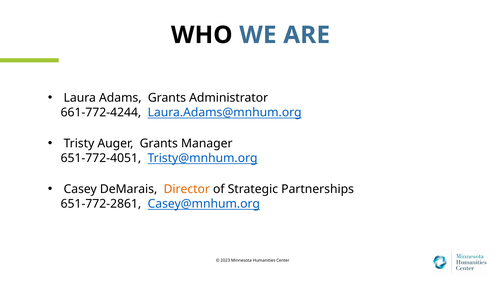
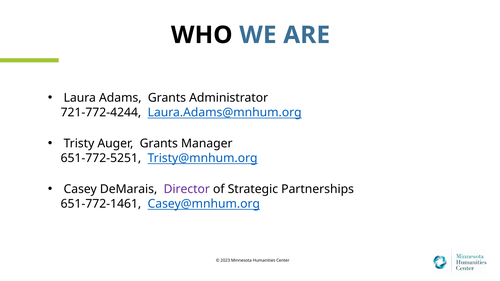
661-772-4244: 661-772-4244 -> 721-772-4244 (101, 113)
651-772-4051: 651-772-4051 -> 651-772-5251 (101, 158)
Director colour: orange -> purple (187, 189)
651-772-2861: 651-772-2861 -> 651-772-1461 (101, 204)
